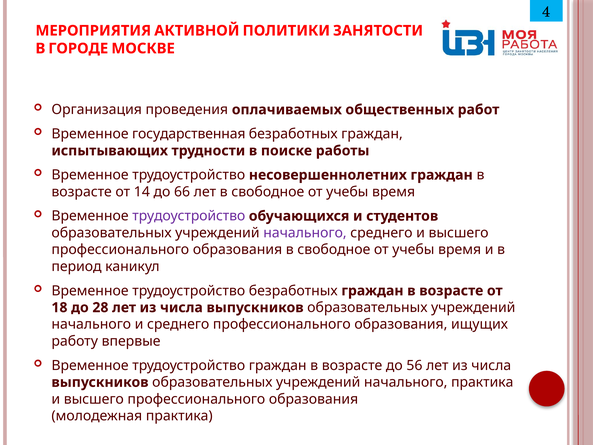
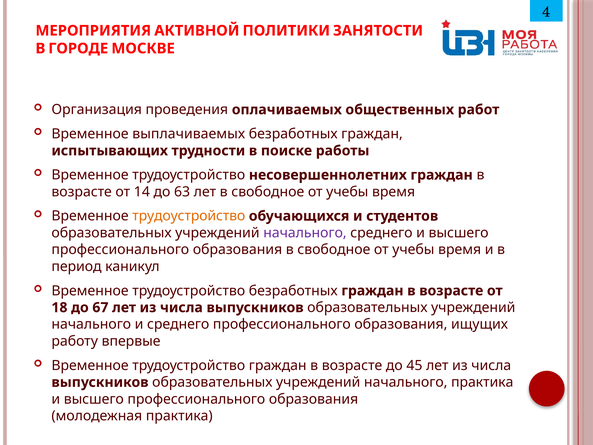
государственная: государственная -> выплачиваемых (189, 134)
66: 66 -> 63 (182, 192)
трудоустройство colour: purple -> orange (189, 216)
28: 28 -> 67 (100, 307)
56: 56 -> 45 (414, 365)
